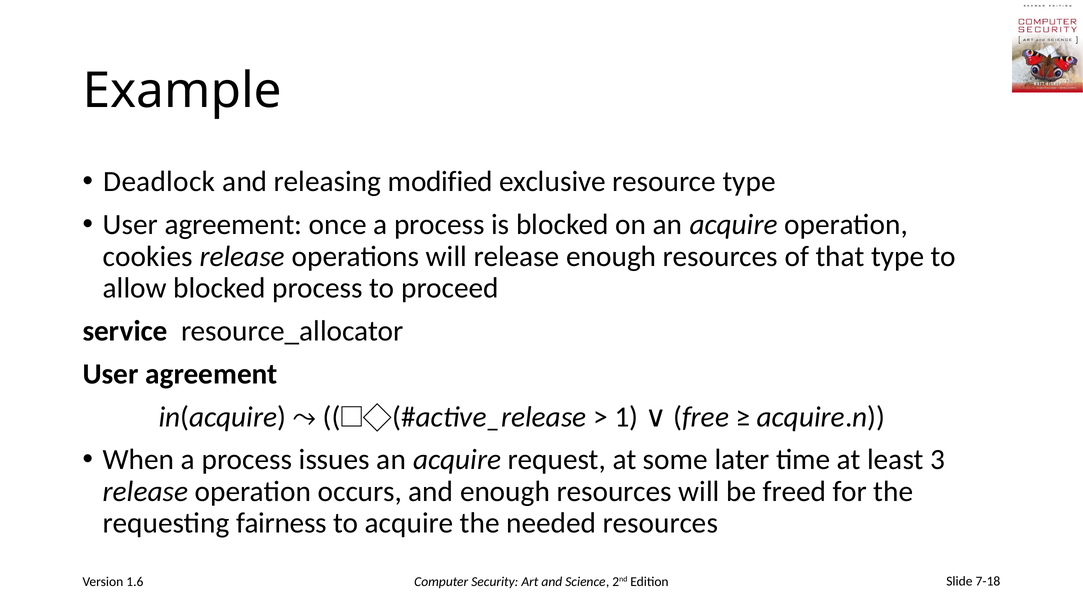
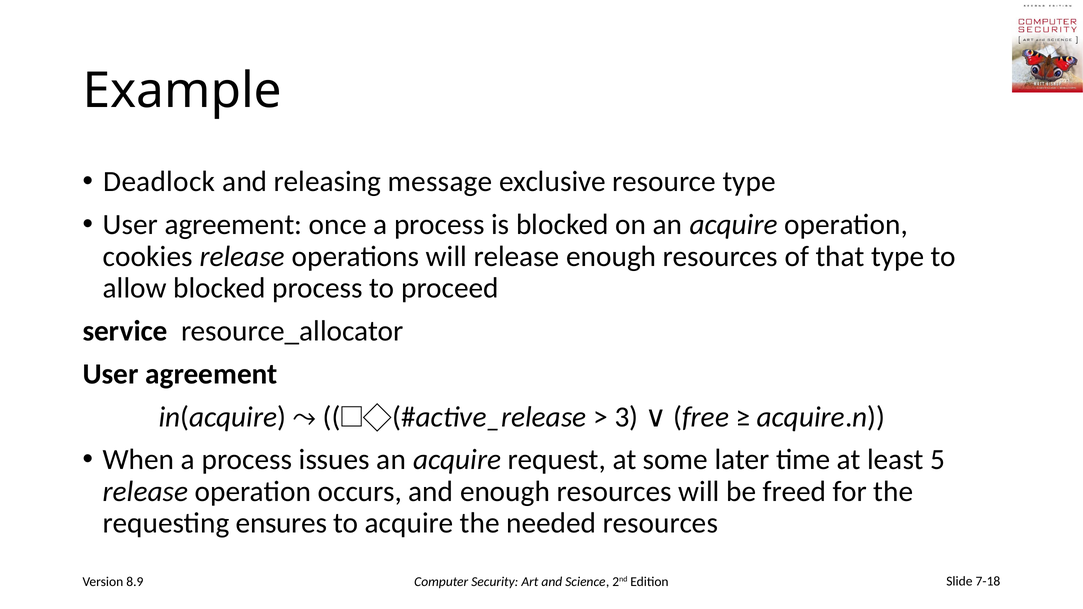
modified: modified -> message (440, 182)
1: 1 -> 3 (626, 417)
3: 3 -> 5 (938, 460)
fairness: fairness -> ensures (281, 523)
1.6: 1.6 -> 8.9 (135, 582)
